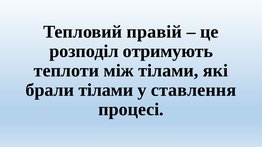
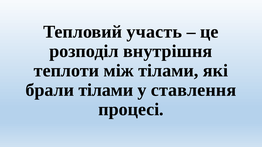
правій: правій -> участь (154, 32)
отримують: отримують -> внутрішня (168, 51)
